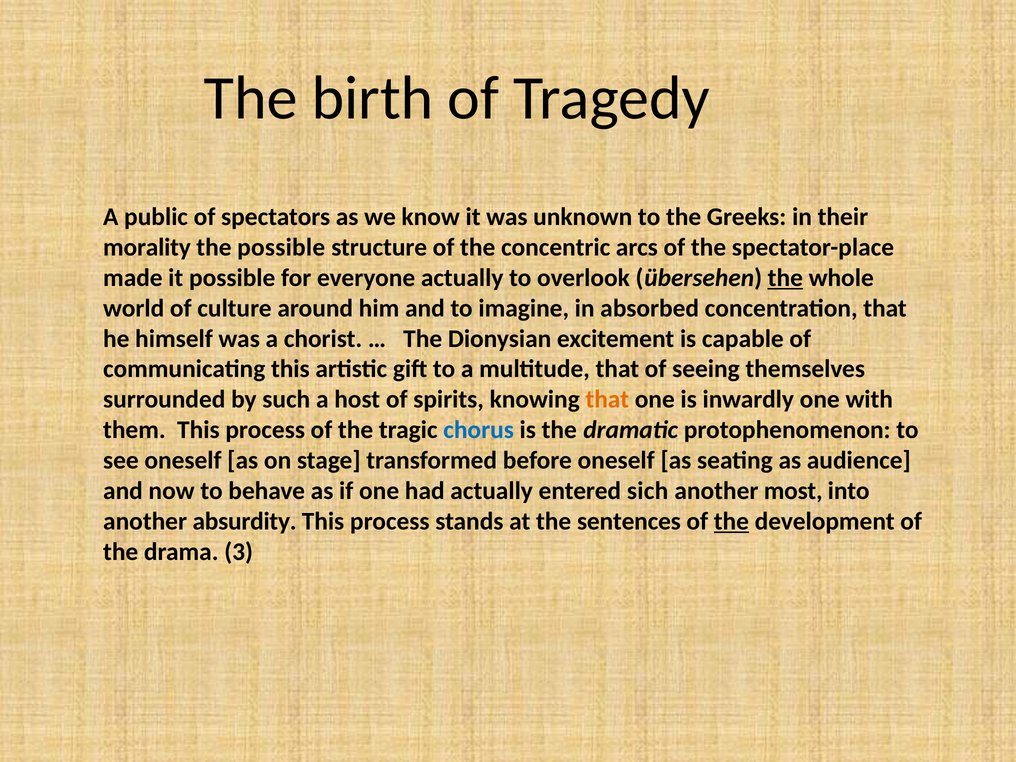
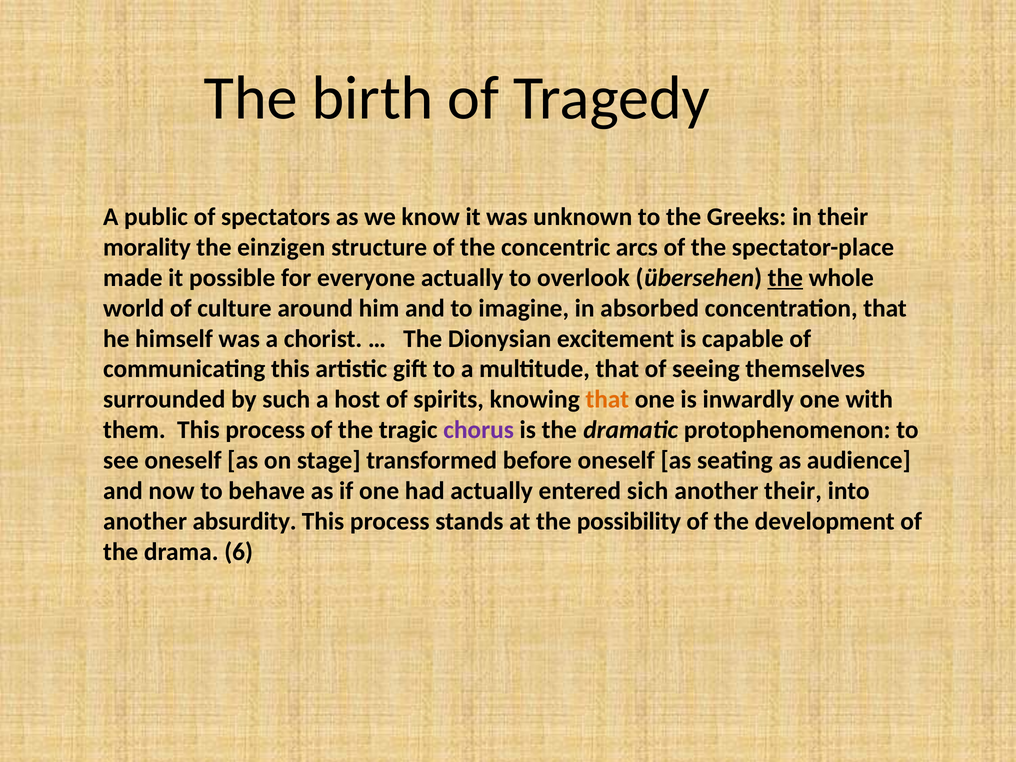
the possible: possible -> einzigen (281, 247)
chorus colour: blue -> purple (479, 430)
another most: most -> their (793, 491)
sentences: sentences -> possibility (629, 521)
the underline: present -> none (731, 521)
3: 3 -> 6 (239, 552)
